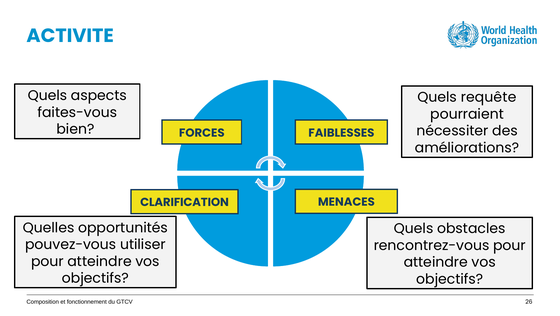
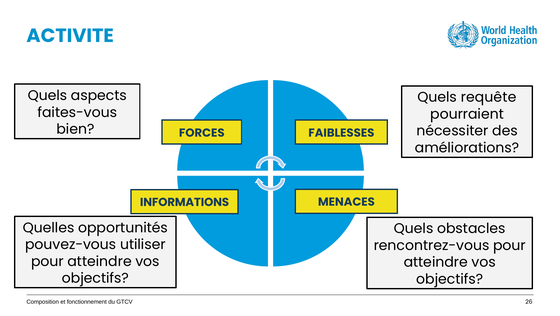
CLARIFICATION: CLARIFICATION -> INFORMATIONS (185, 203)
